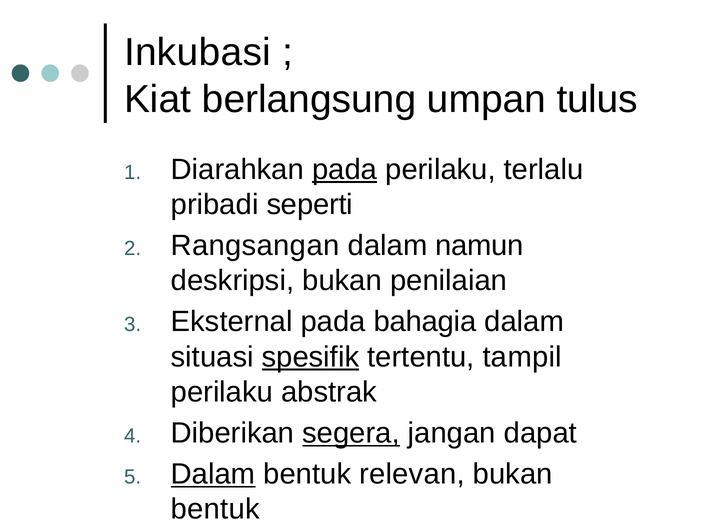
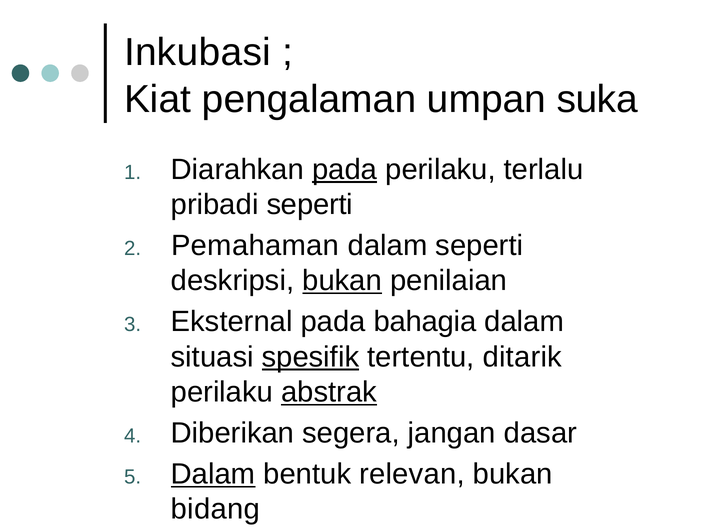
berlangsung: berlangsung -> pengalaman (309, 99)
tulus: tulus -> suka (597, 99)
Rangsangan: Rangsangan -> Pemahaman (255, 245)
dalam namun: namun -> seperti (479, 245)
bukan underline: none -> present (342, 281)
tampil: tampil -> ditarik (522, 357)
abstrak underline: none -> present (329, 392)
segera underline: present -> none (351, 433)
dapat: dapat -> dasar (540, 433)
bentuk: bentuk -> bidang (215, 509)
